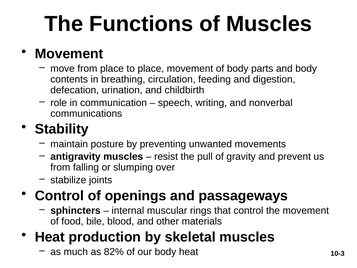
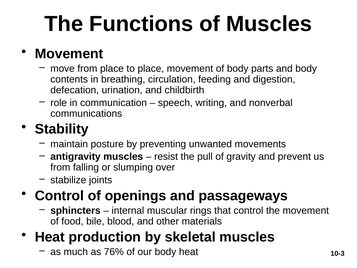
82%: 82% -> 76% (114, 252)
